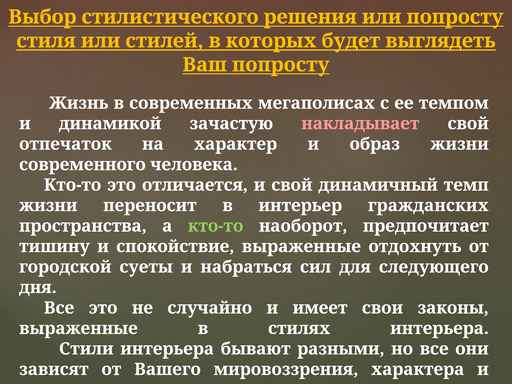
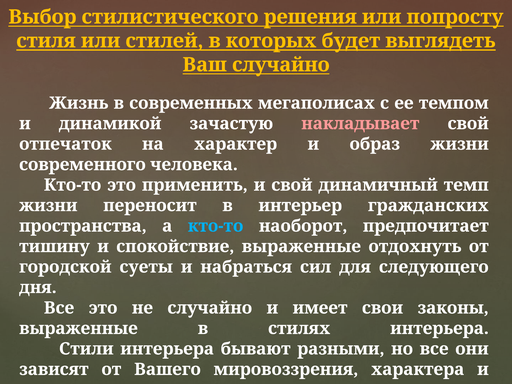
Ваш попросту: попросту -> случайно (281, 65)
отличается: отличается -> применить (195, 185)
кто-то colour: light green -> light blue (216, 226)
